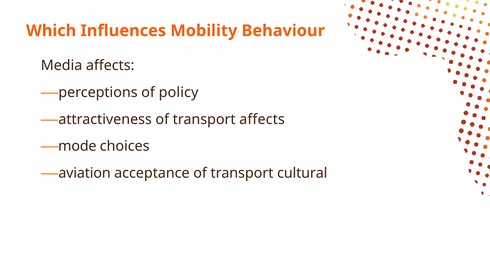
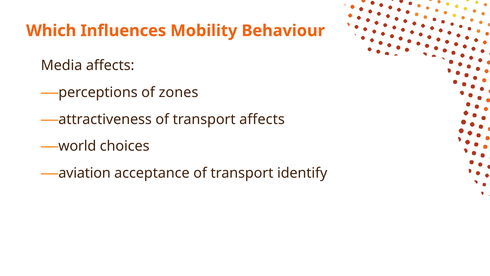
policy: policy -> zones (179, 92)
mode: mode -> world (77, 146)
cultural: cultural -> identify (302, 173)
